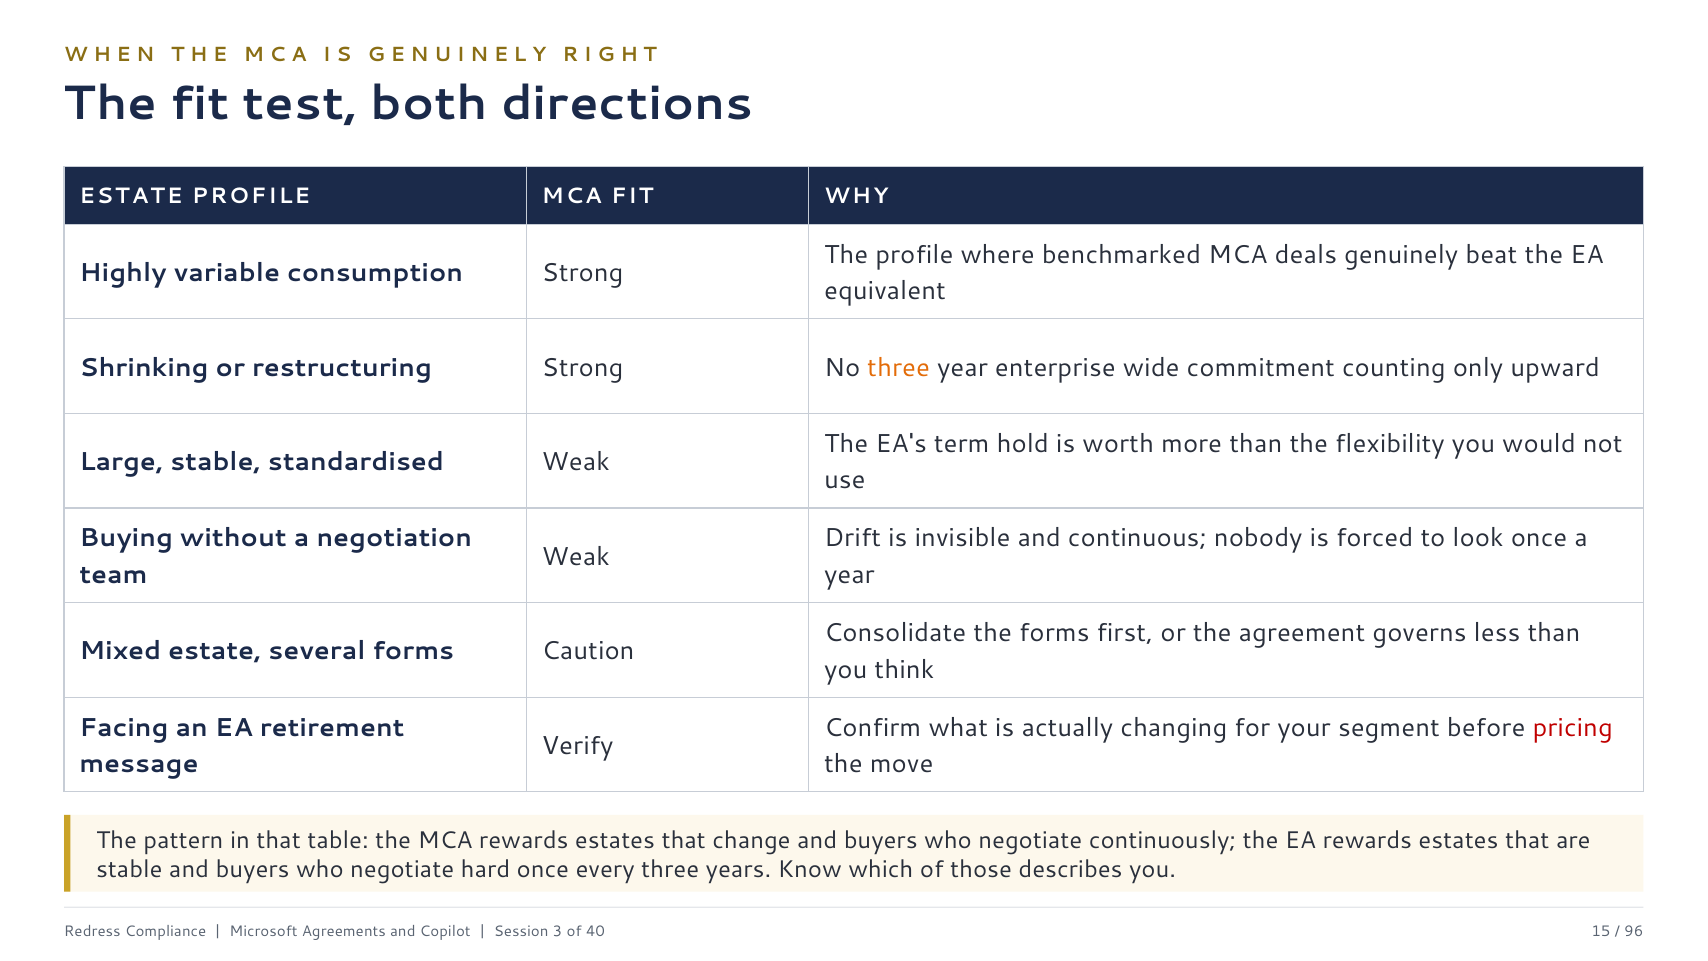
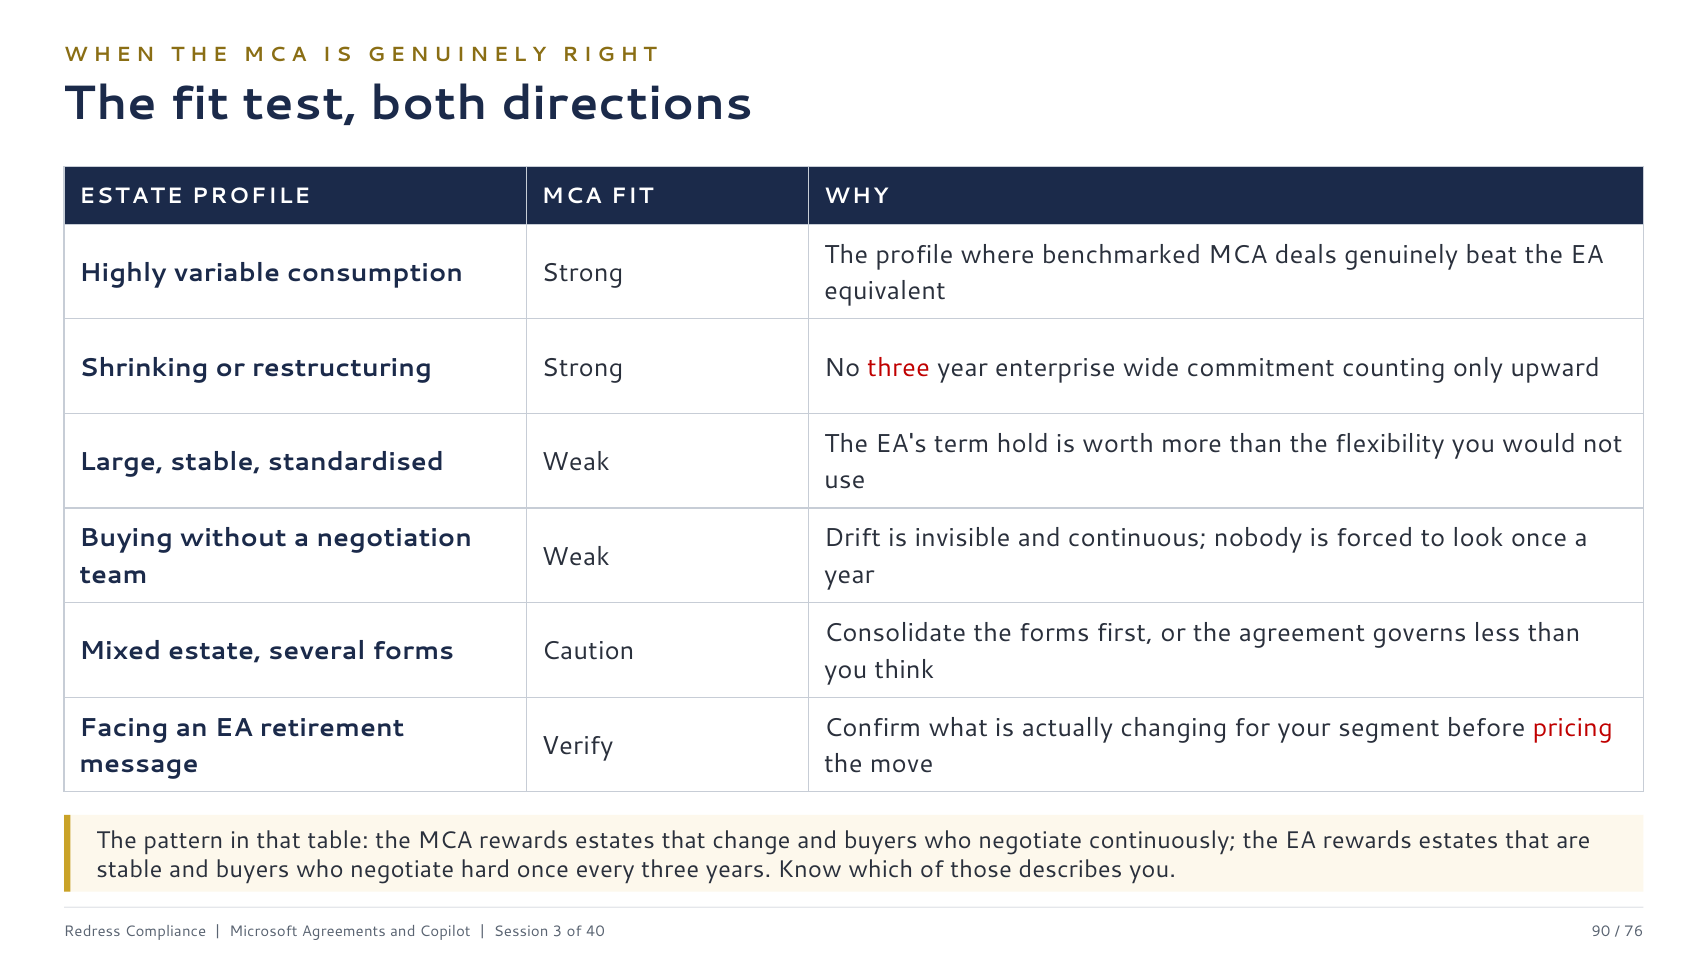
three colour: orange -> red (899, 367)
15: 15 -> 90 (1601, 931)
96: 96 -> 76 (1634, 931)
